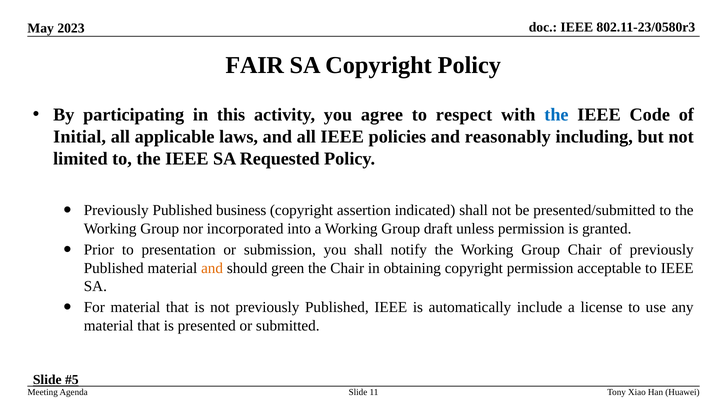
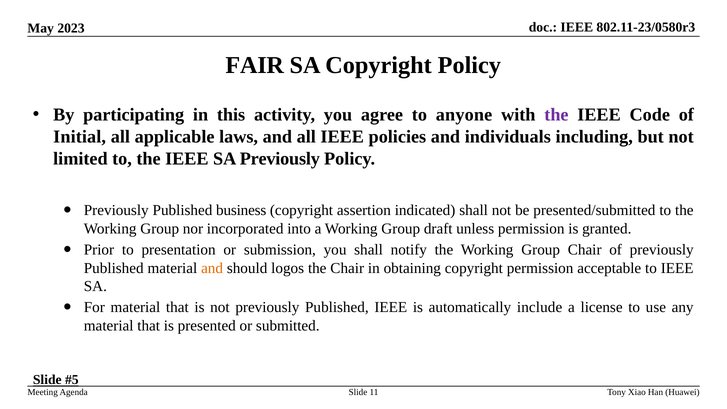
respect: respect -> anyone (464, 115)
the colour: blue -> purple (556, 115)
reasonably: reasonably -> individuals (508, 137)
SA Requested: Requested -> Previously (280, 159)
green: green -> logos (288, 268)
